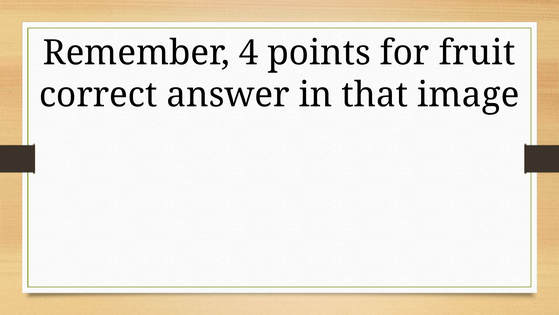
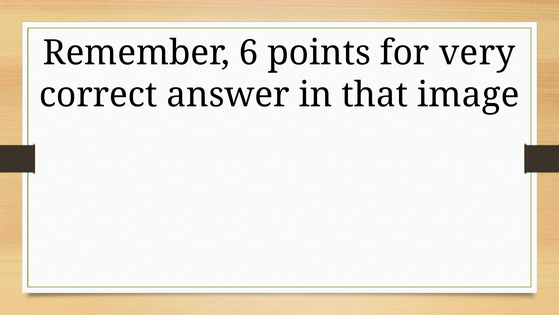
4: 4 -> 6 (249, 53)
fruit: fruit -> very (477, 53)
